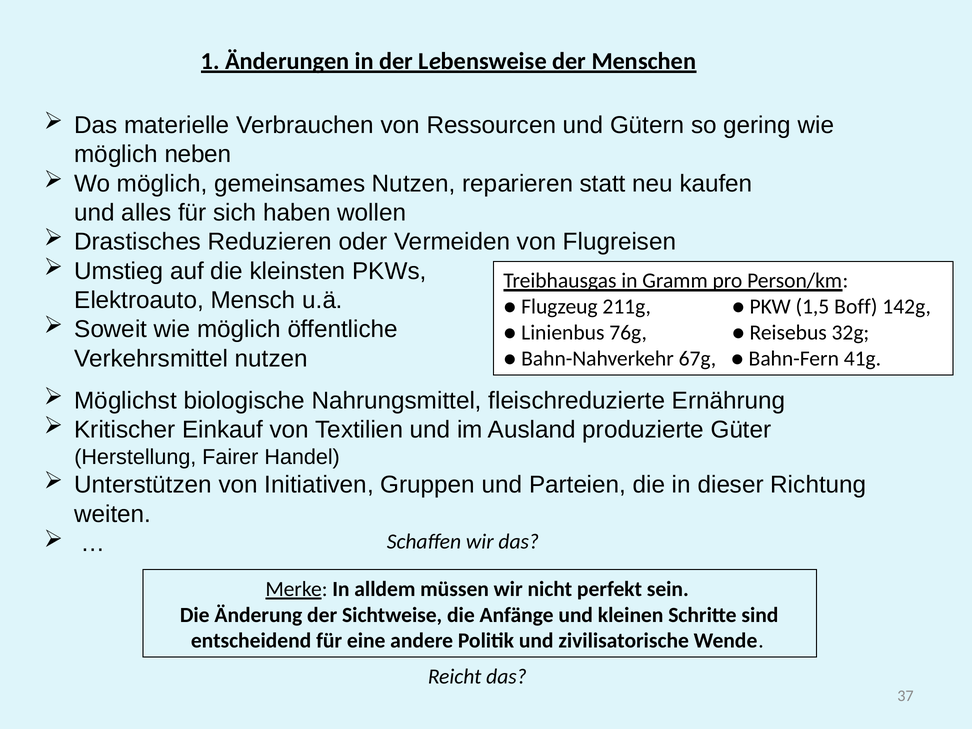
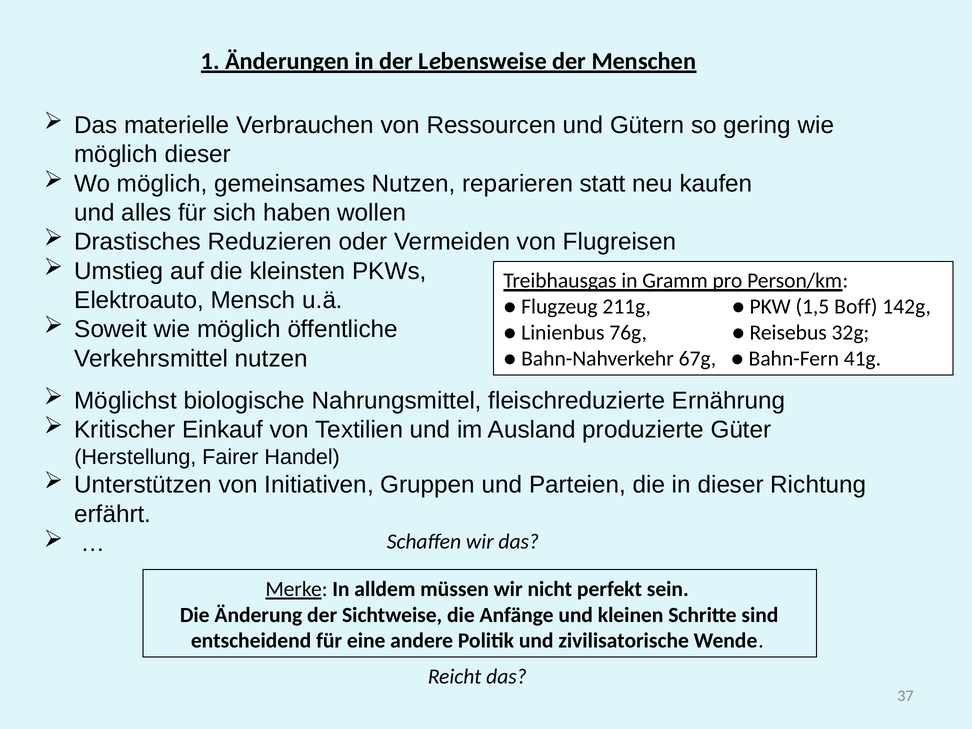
möglich neben: neben -> dieser (198, 154)
weiten: weiten -> erfährt (113, 514)
